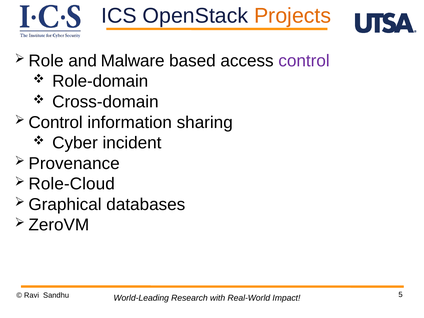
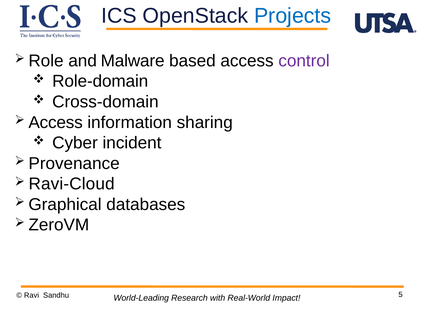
Projects colour: orange -> blue (293, 16)
Control: Control -> Access (56, 122)
Role-Cloud: Role-Cloud -> Ravi-Cloud (72, 184)
